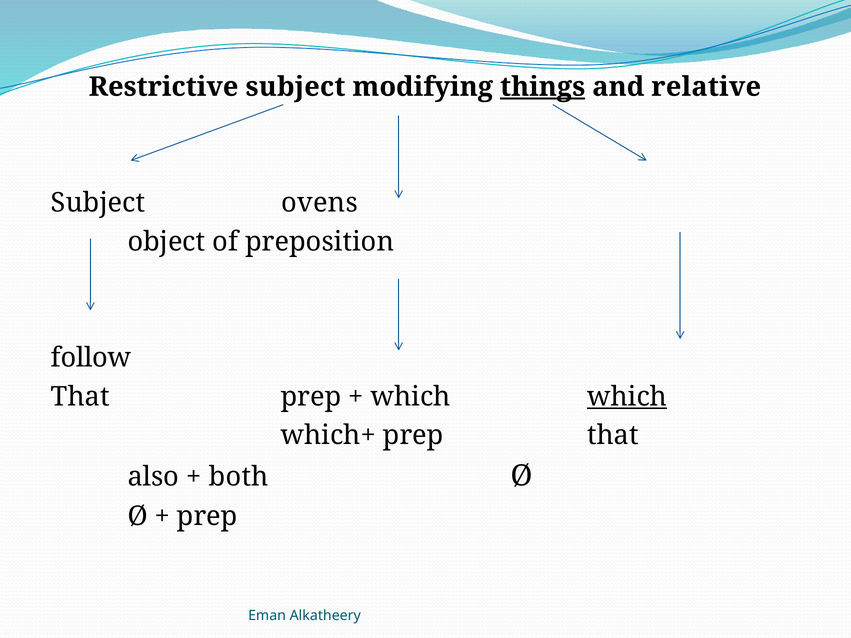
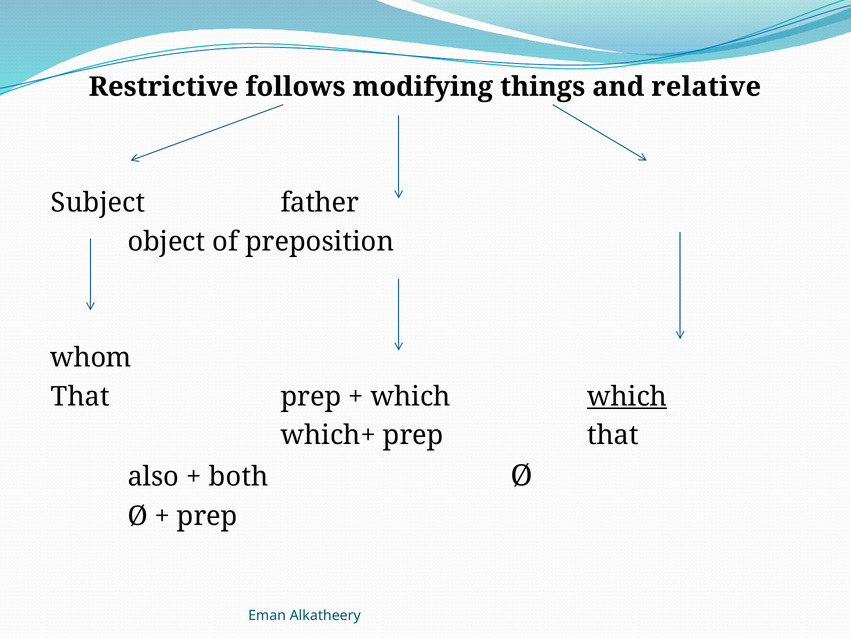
Restrictive subject: subject -> follows (295, 87)
things underline: present -> none (543, 87)
ovens: ovens -> father (320, 203)
follow: follow -> whom (91, 358)
